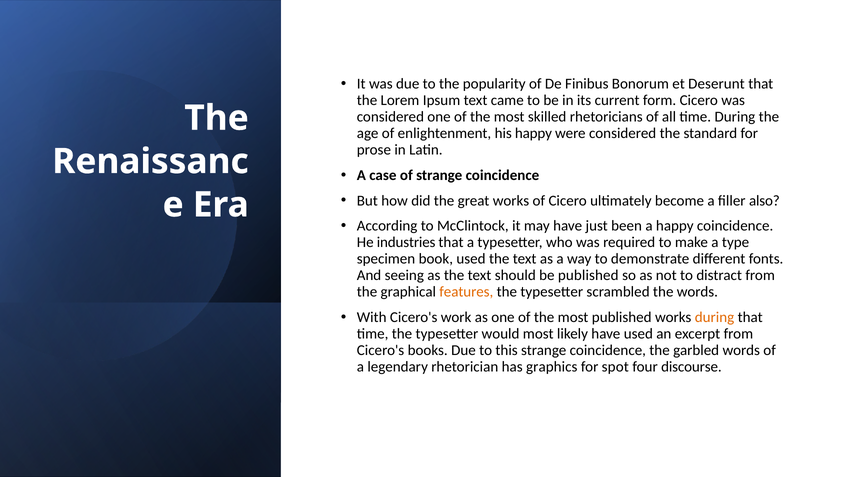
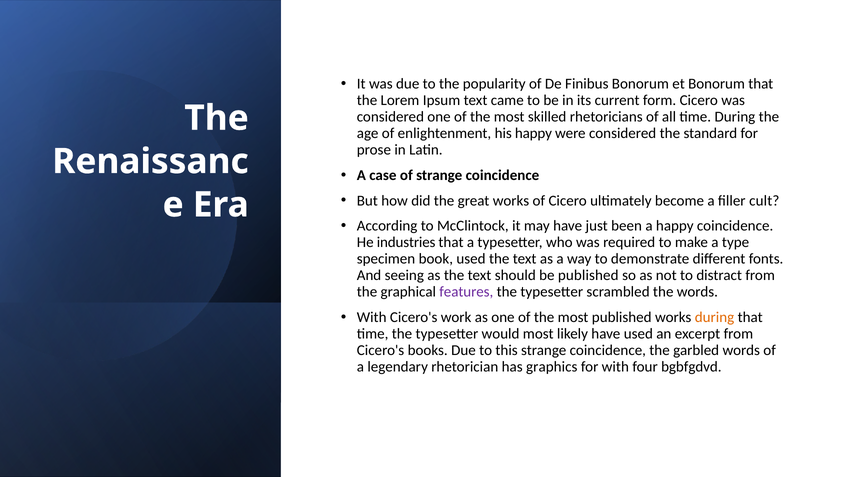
et Deserunt: Deserunt -> Bonorum (717, 84)
also: also -> cult (764, 201)
features colour: orange -> purple (466, 292)
for spot: spot -> with (615, 367)
discourse: discourse -> bgbfgdvd (691, 367)
